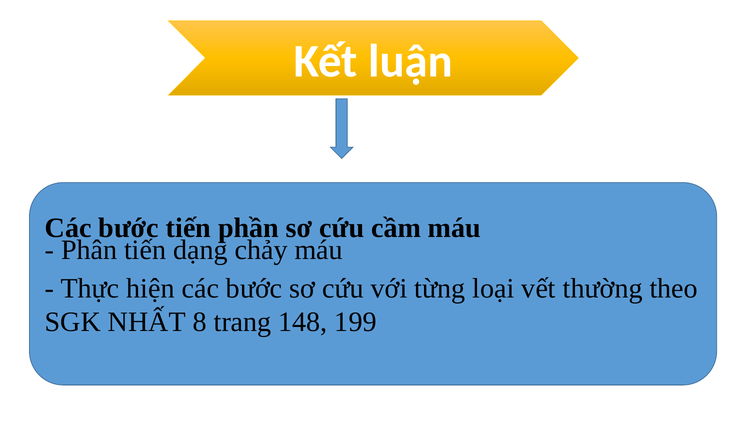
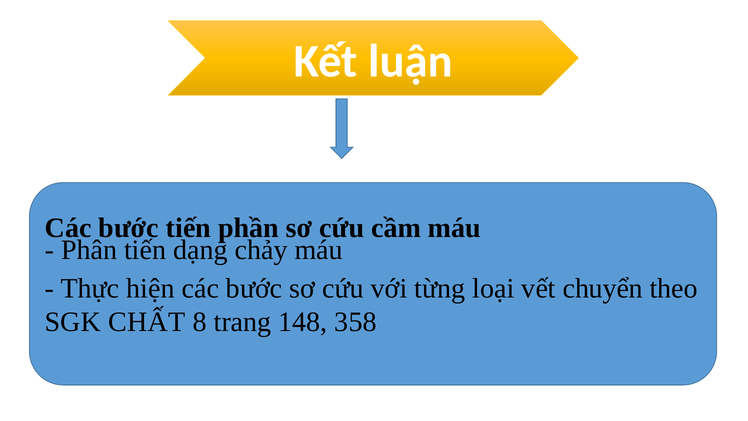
thường: thường -> chuyển (603, 288)
NHẤT: NHẤT -> CHẤT (147, 322)
199: 199 -> 358 (356, 322)
